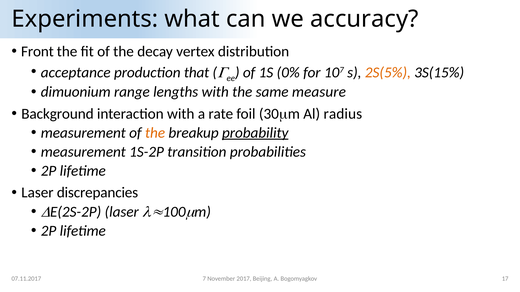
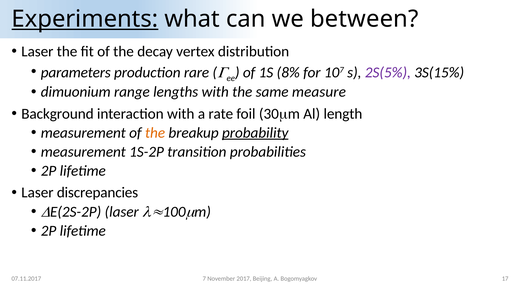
Experiments underline: none -> present (85, 19)
accuracy: accuracy -> between (364, 19)
Front: Front -> Laser (37, 52)
acceptance: acceptance -> parameters (76, 73)
that: that -> rare (197, 73)
0%: 0% -> 8% (288, 73)
2S(5% colour: orange -> purple (388, 73)
radius: radius -> length (343, 114)
